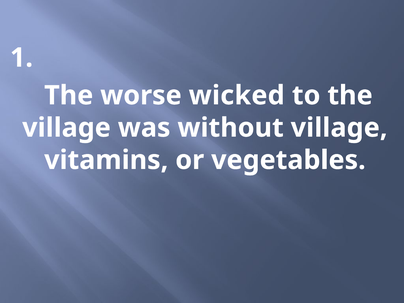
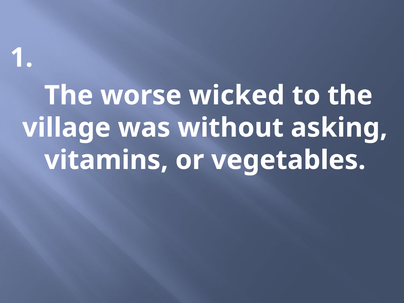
without village: village -> asking (339, 128)
